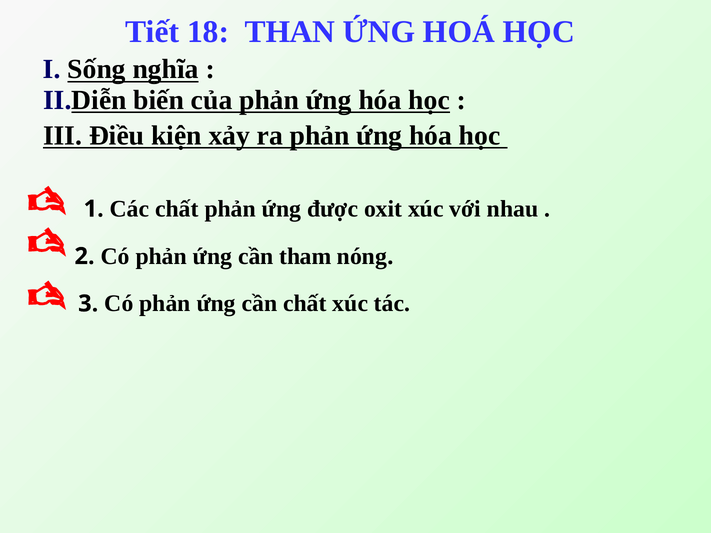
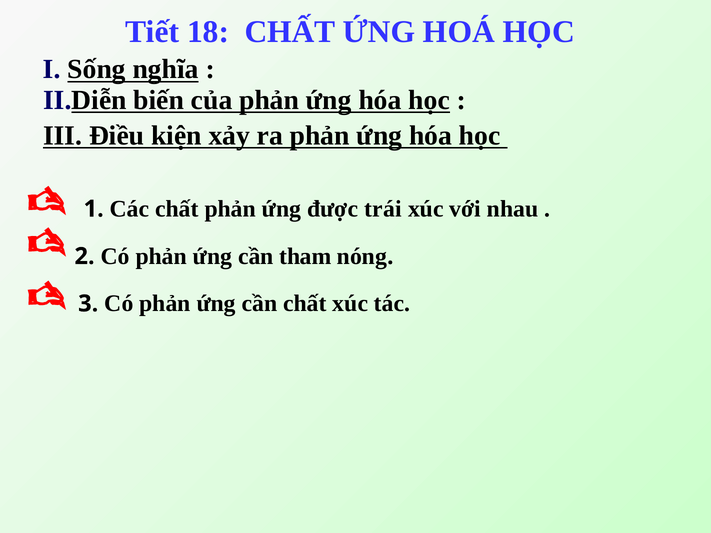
18 THAN: THAN -> CHẤT (290, 32)
oxit: oxit -> trái (383, 209)
